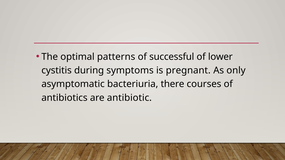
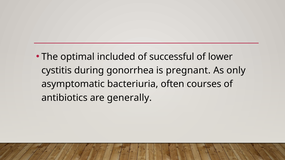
patterns: patterns -> included (116, 57)
symptoms: symptoms -> gonorrhea (130, 71)
there: there -> often (172, 84)
antibiotic: antibiotic -> generally (129, 98)
